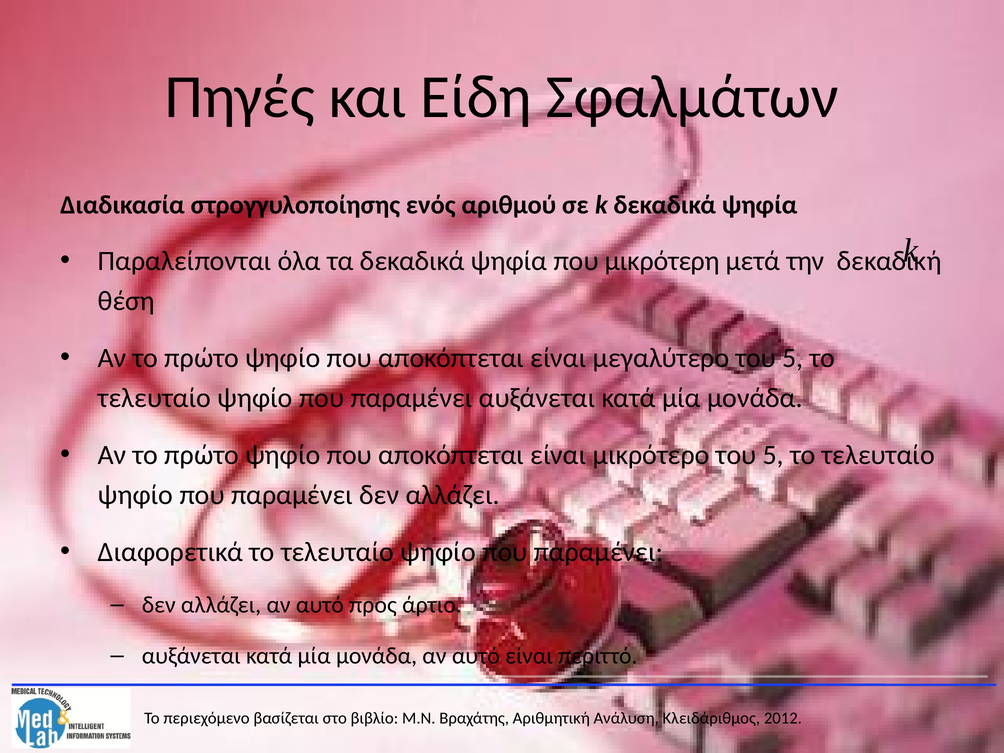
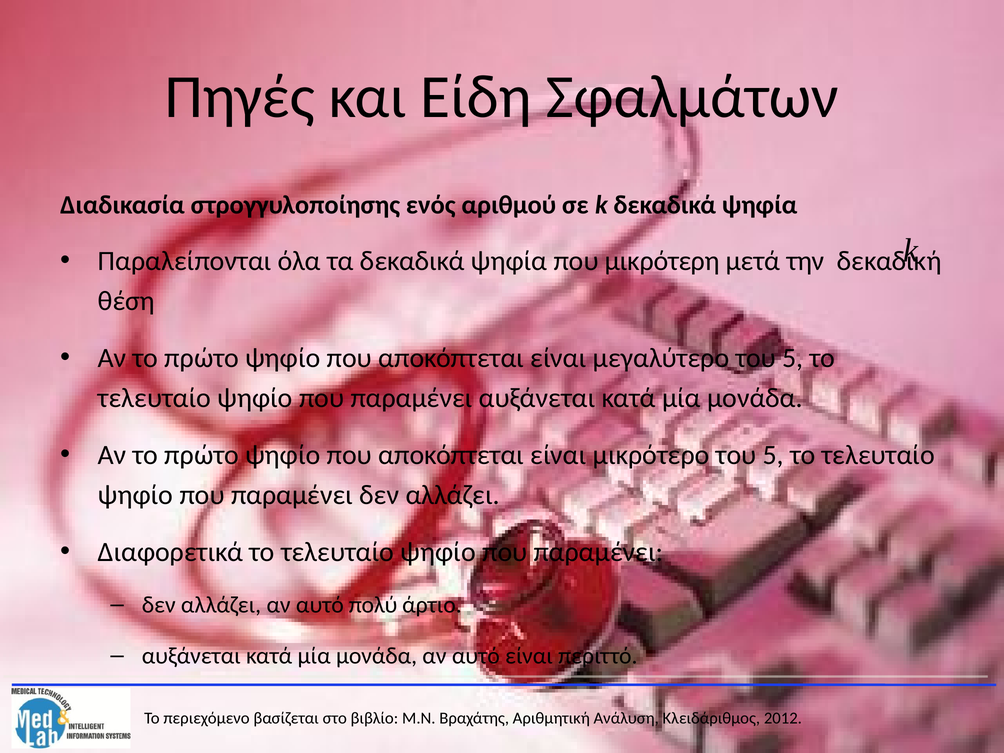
προς: προς -> πολύ (373, 605)
